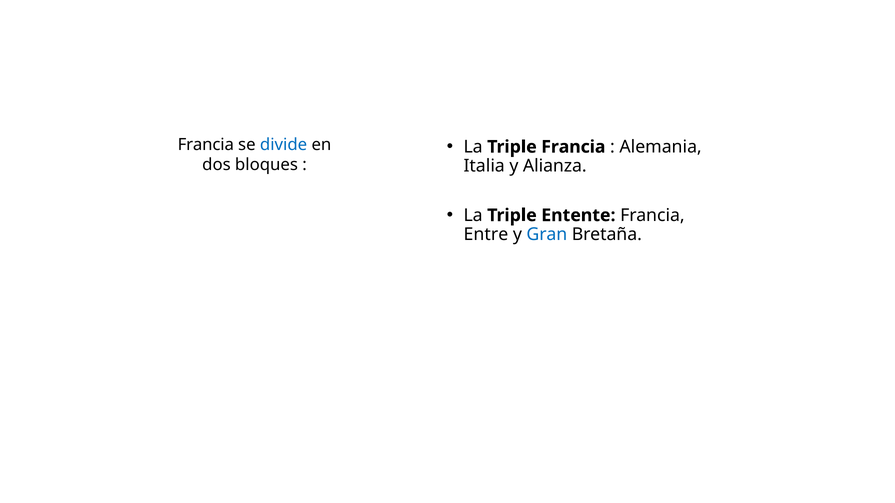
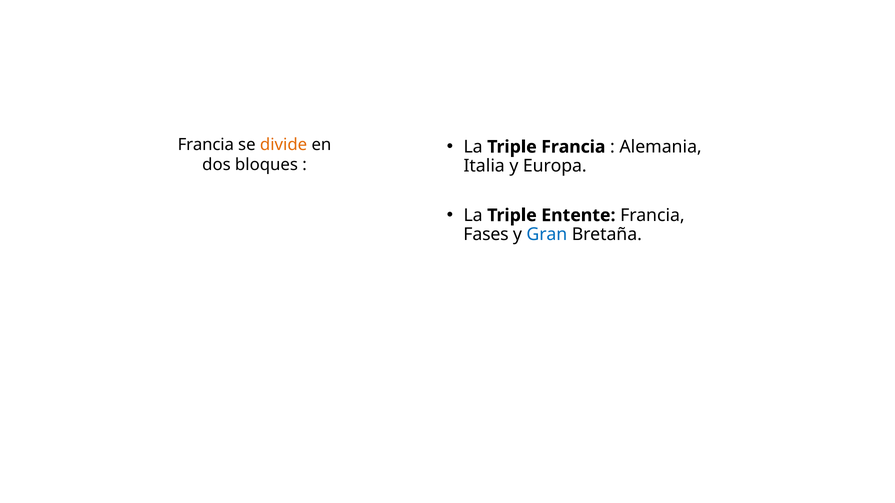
divide colour: blue -> orange (284, 145)
Alianza: Alianza -> Europa (555, 166)
Entre: Entre -> Fases (486, 235)
